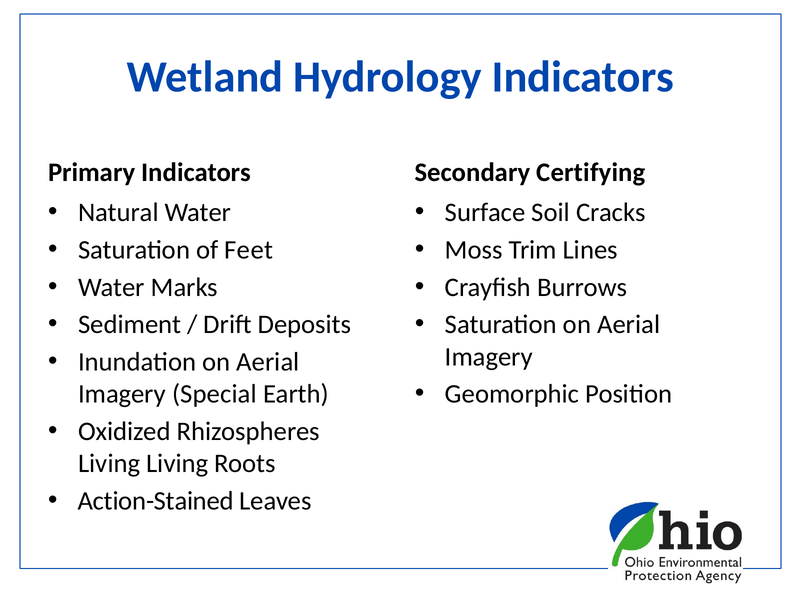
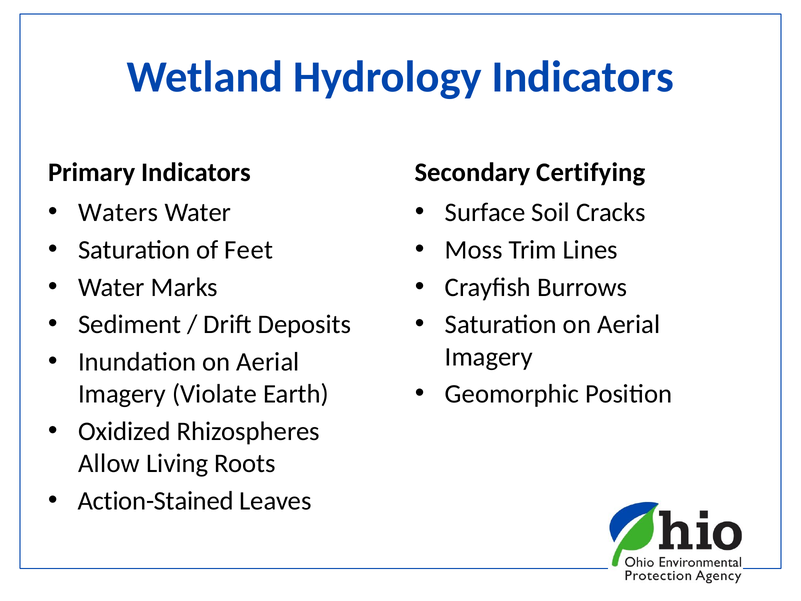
Natural: Natural -> Waters (118, 212)
Special: Special -> Violate (215, 394)
Living: Living -> Allow (109, 463)
